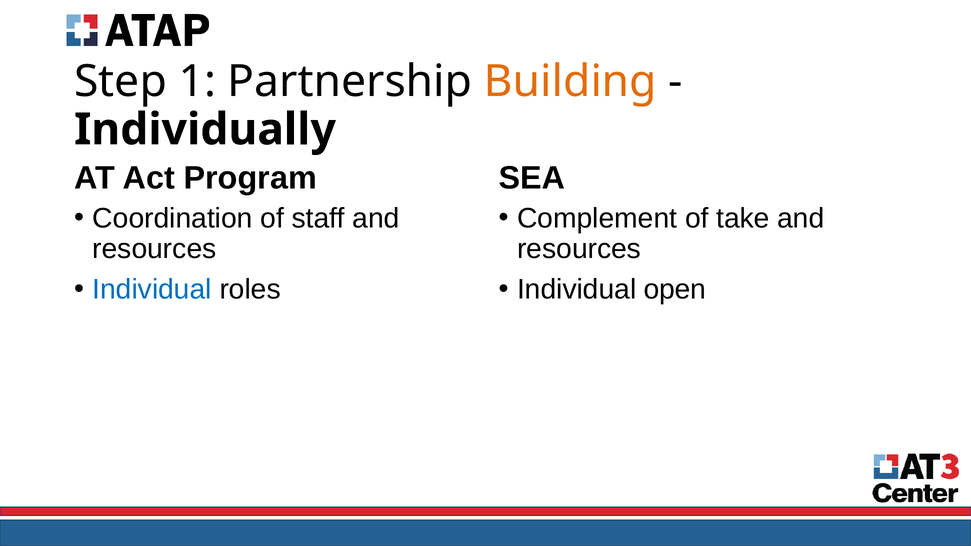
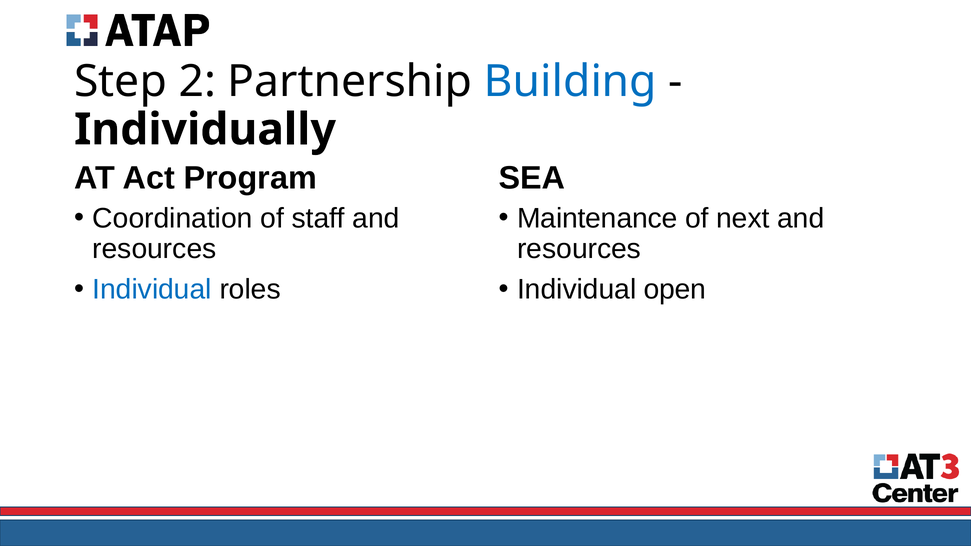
1: 1 -> 2 (197, 82)
Building colour: orange -> blue (570, 82)
Complement: Complement -> Maintenance (597, 218)
take: take -> next (743, 218)
